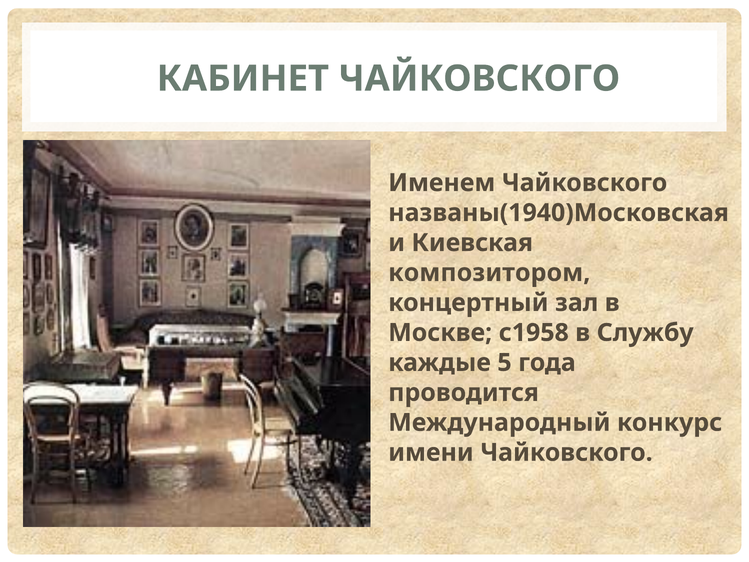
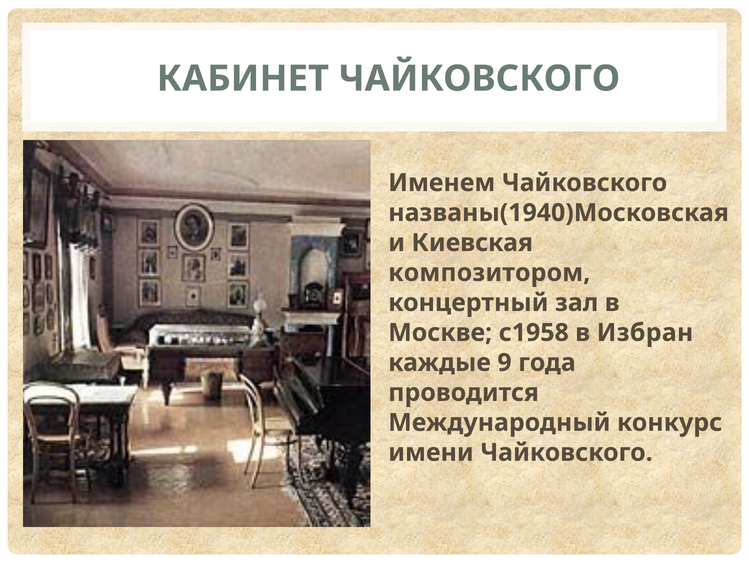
Службу: Службу -> Избран (645, 333)
5: 5 -> 9 (504, 363)
